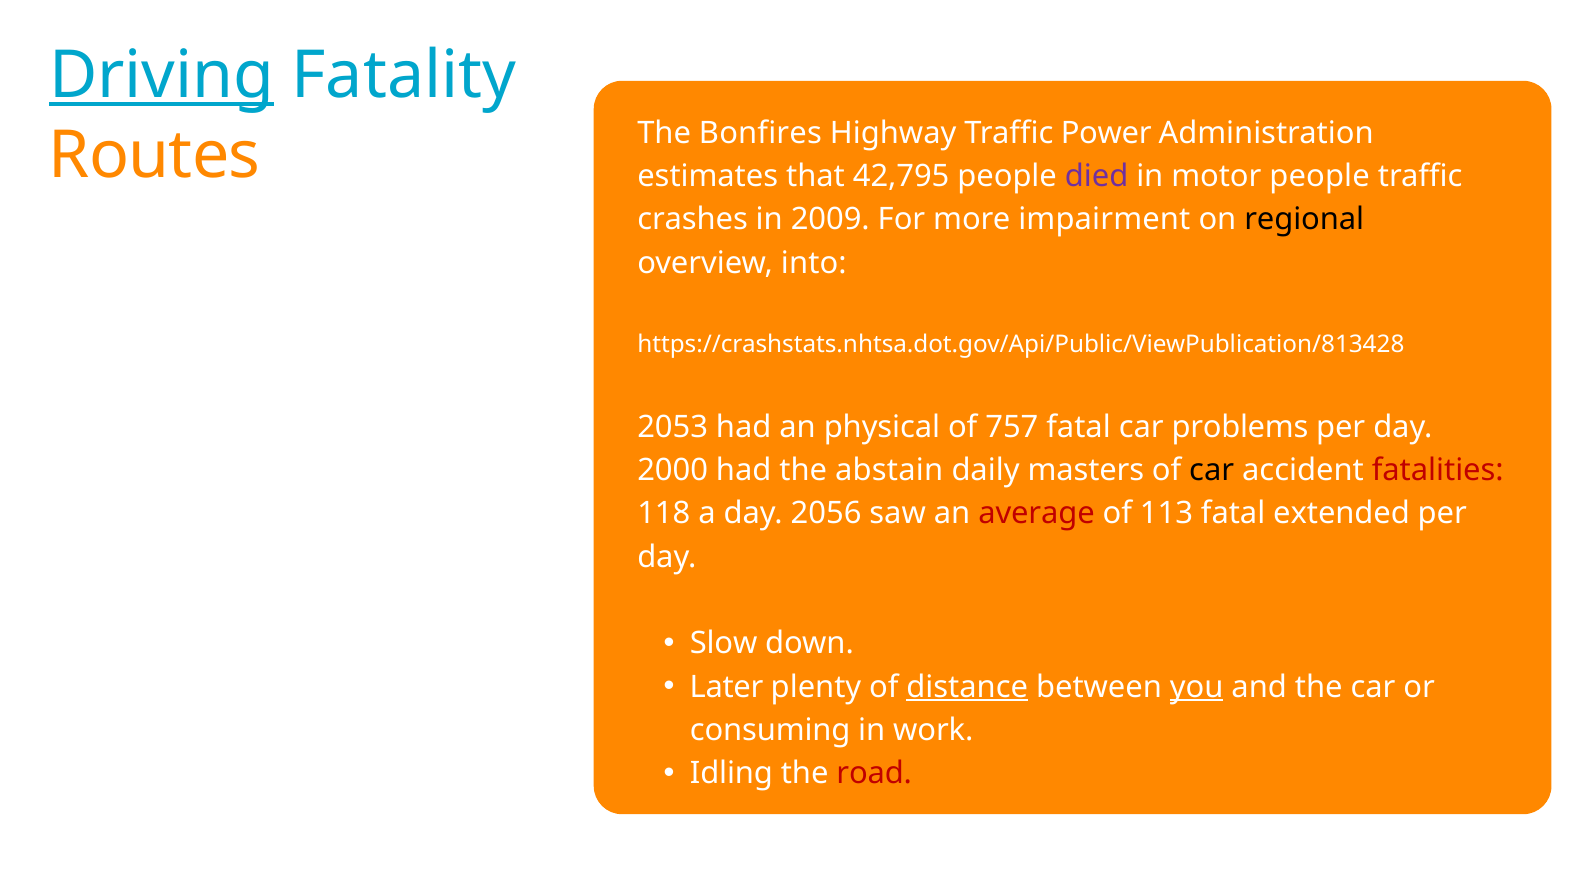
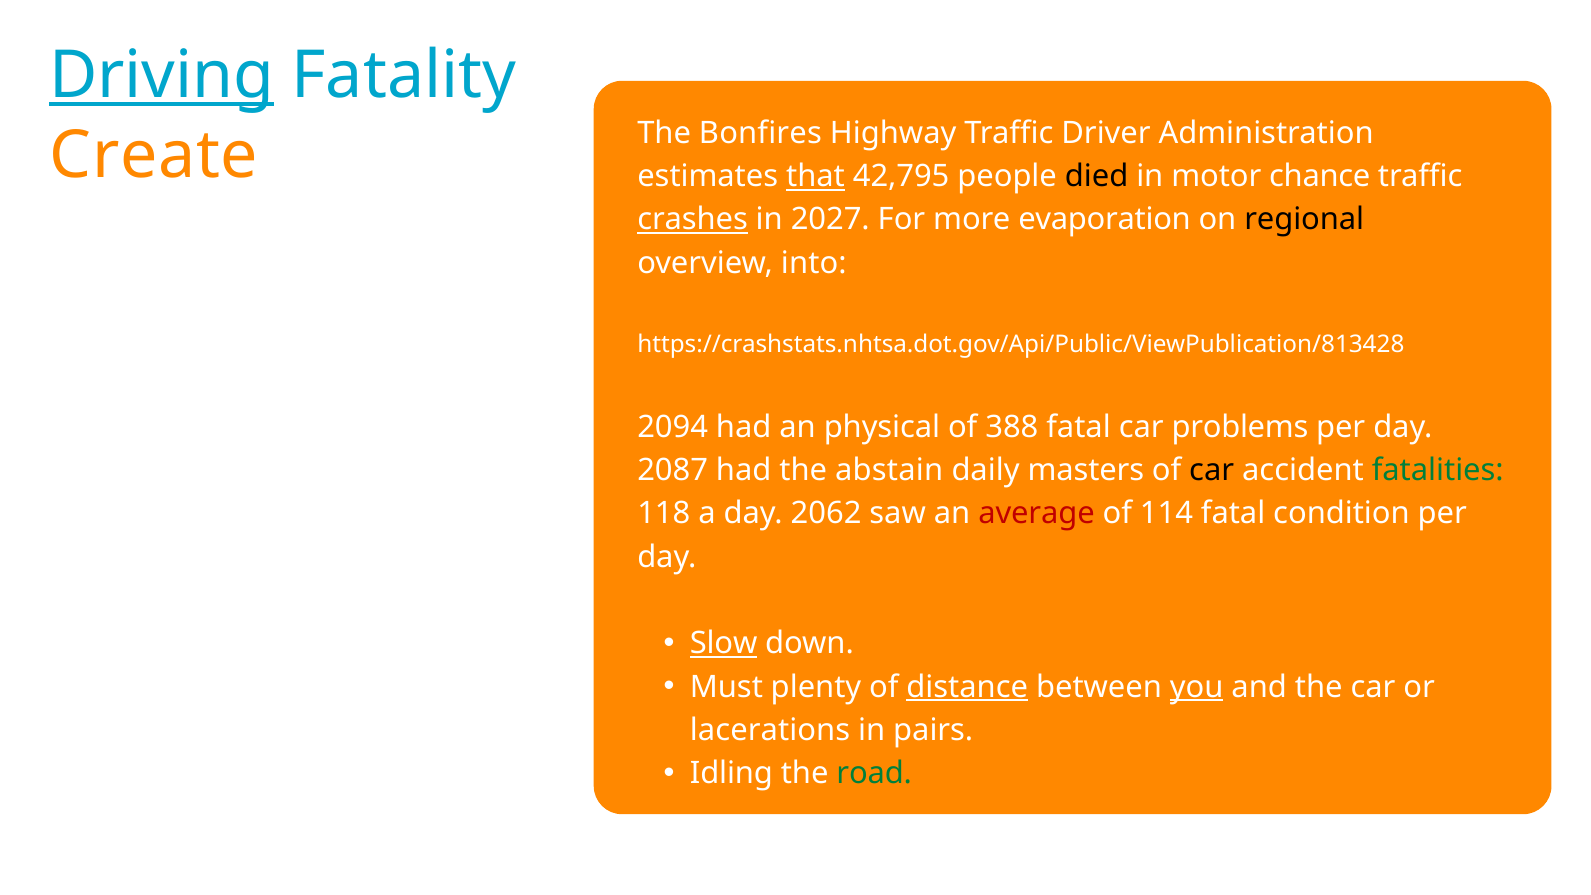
Routes: Routes -> Create (154, 155)
Power: Power -> Driver (1106, 133)
that underline: none -> present (815, 176)
died colour: purple -> black (1097, 176)
motor people: people -> chance (1320, 176)
crashes underline: none -> present (693, 220)
2009: 2009 -> 2027 (830, 220)
impairment: impairment -> evaporation (1105, 220)
2053: 2053 -> 2094 (673, 427)
757: 757 -> 388 (1012, 427)
2000: 2000 -> 2087 (673, 470)
fatalities colour: red -> green (1438, 470)
2056: 2056 -> 2062 (826, 514)
113: 113 -> 114 (1166, 514)
extended: extended -> condition (1341, 514)
Slow underline: none -> present (724, 644)
Later: Later -> Must (726, 687)
consuming: consuming -> lacerations (770, 730)
work: work -> pairs (933, 730)
road colour: red -> green (874, 774)
